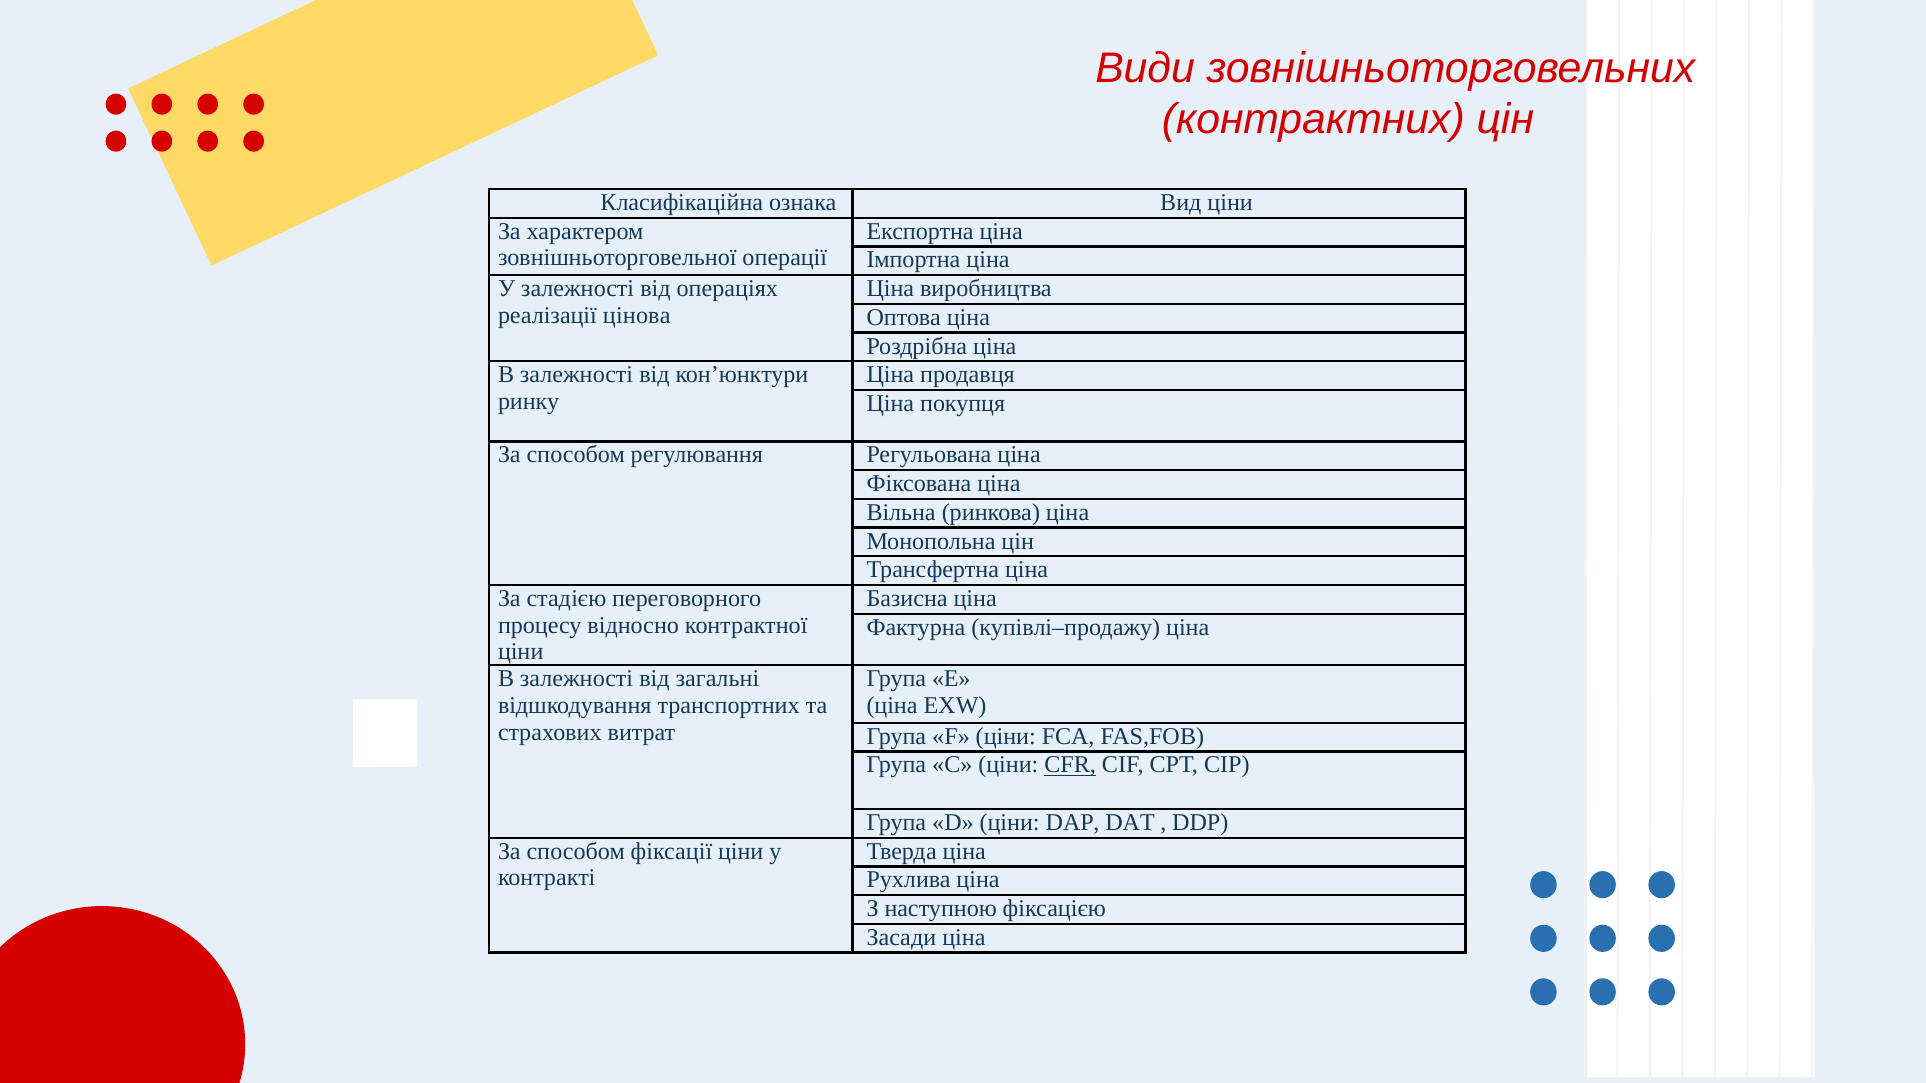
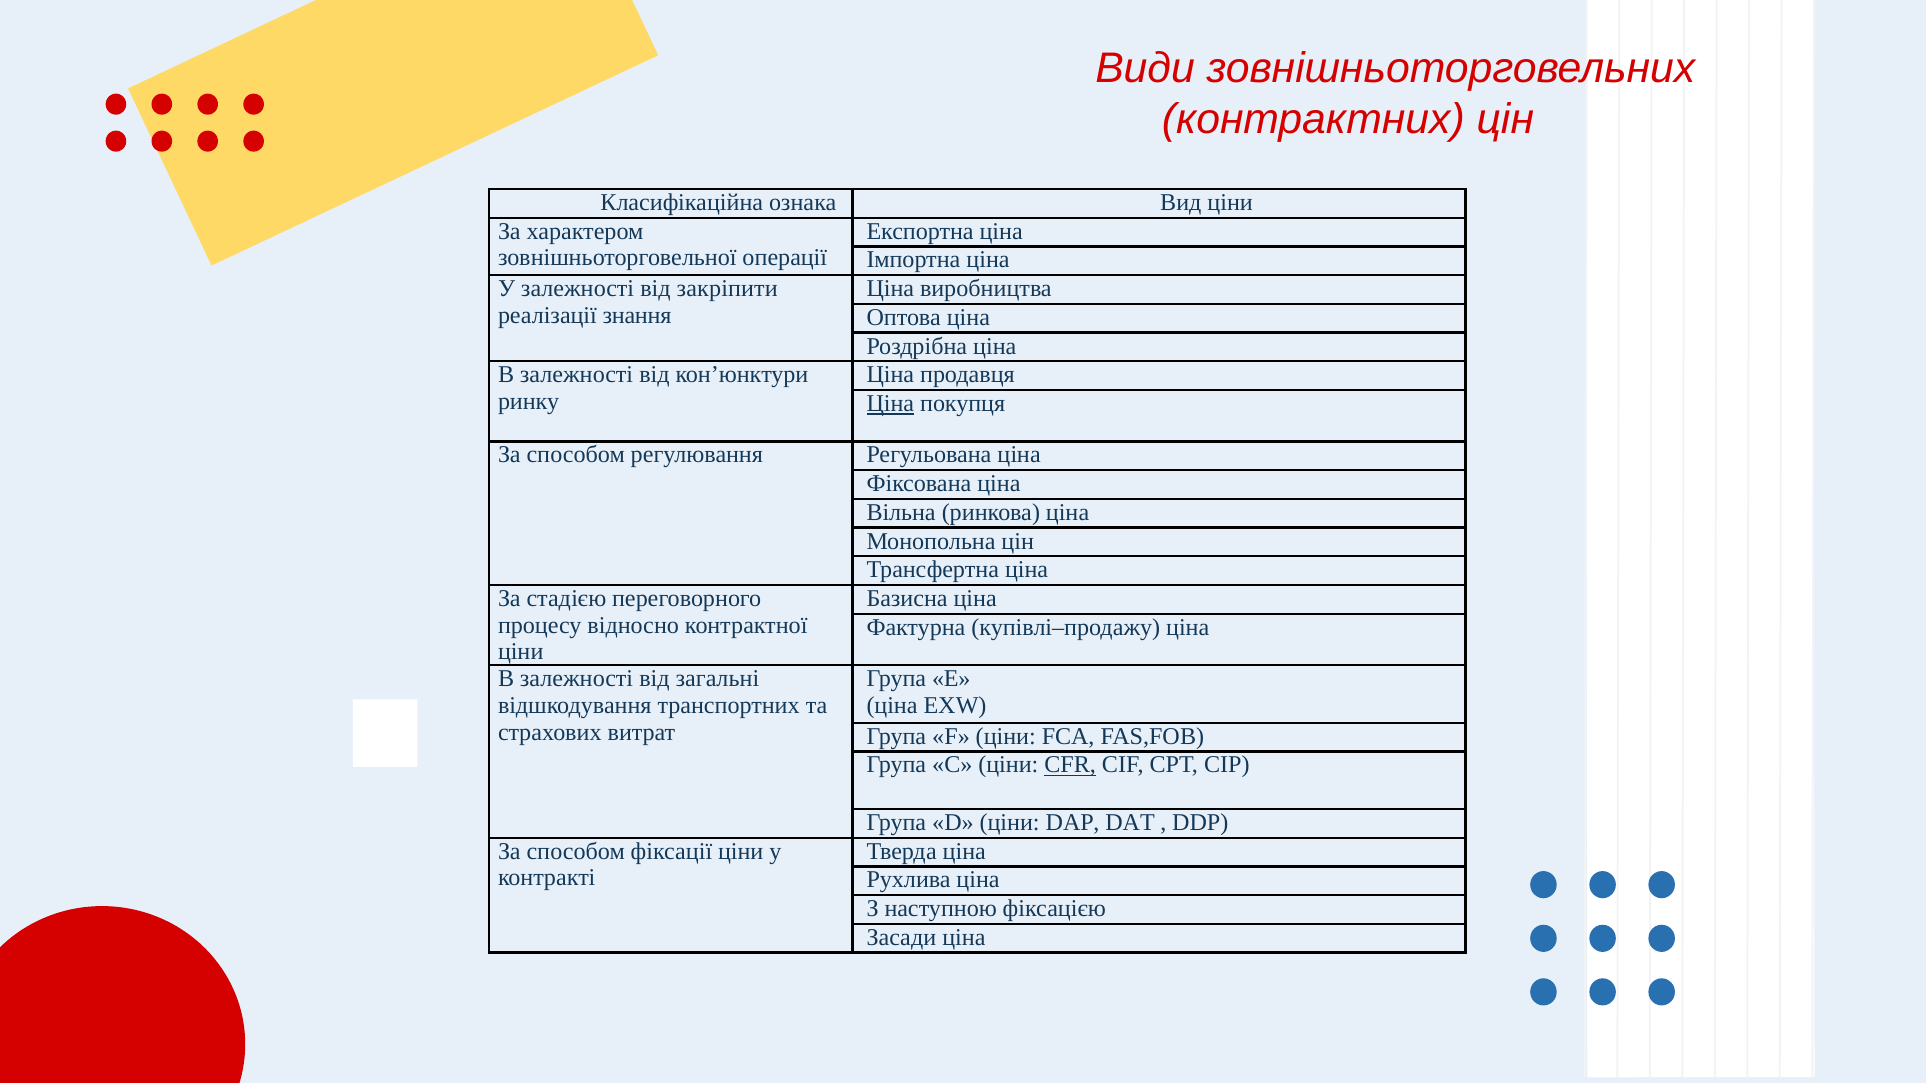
операціях: операціях -> закріпити (727, 289)
цінова: цінова -> знання (637, 316)
Ціна underline: none -> present (890, 404)
